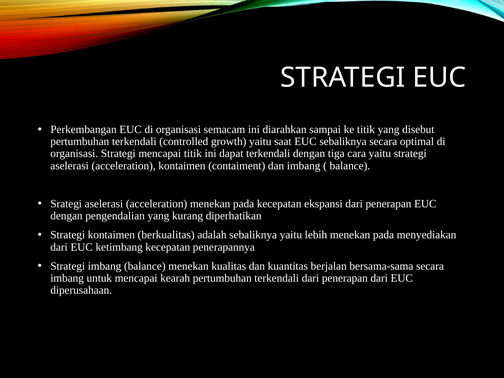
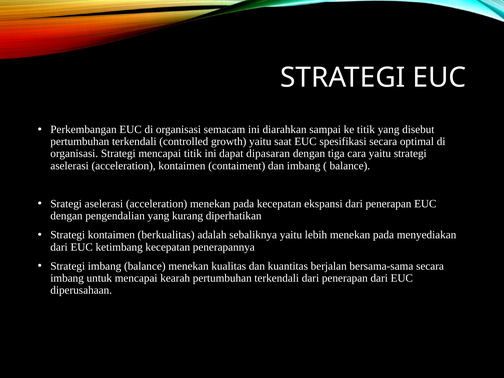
EUC sebaliknya: sebaliknya -> spesifikasi (343, 142)
dapat terkendali: terkendali -> dipasaran (268, 154)
